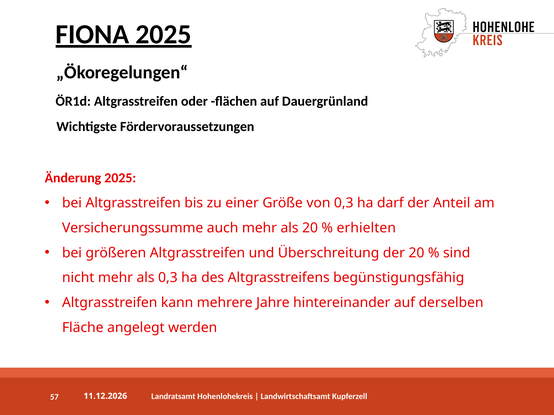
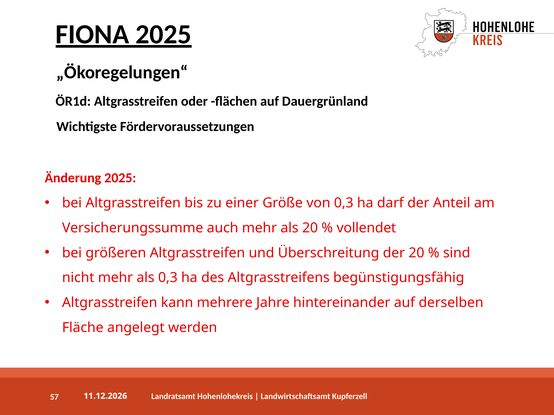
erhielten: erhielten -> vollendet (366, 228)
